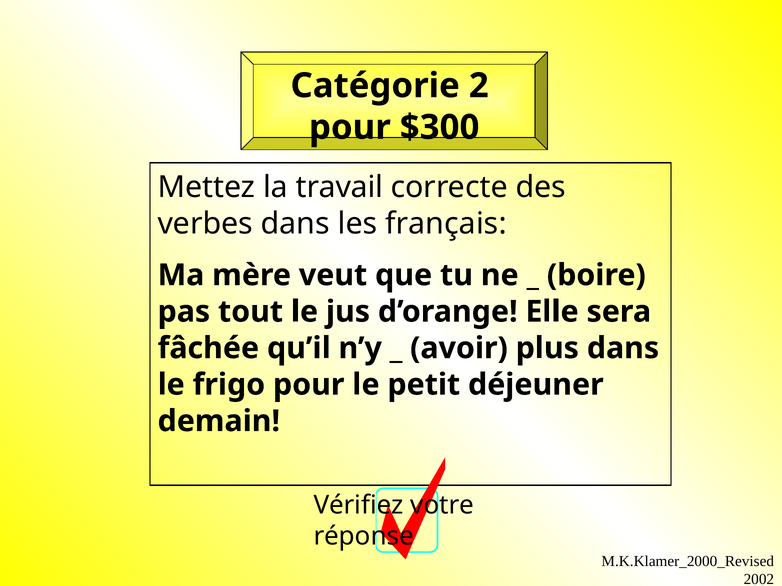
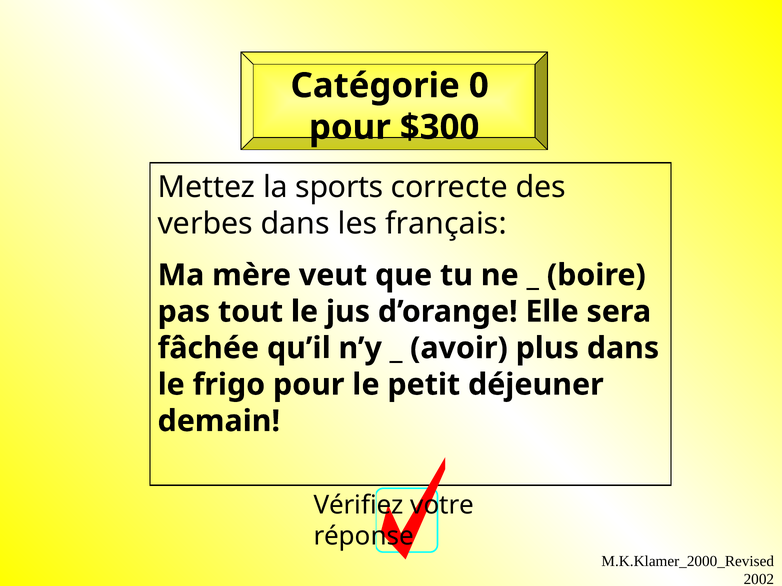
2: 2 -> 0 (479, 86)
travail: travail -> sports (339, 187)
